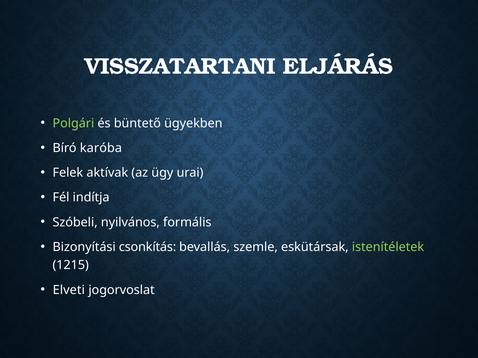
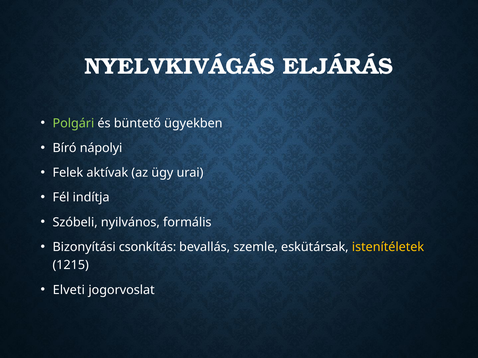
VISSZATARTANI: VISSZATARTANI -> NYELVKIVÁGÁS (180, 66)
karóba: karóba -> nápolyi (101, 148)
istenítéletek colour: light green -> yellow (388, 247)
